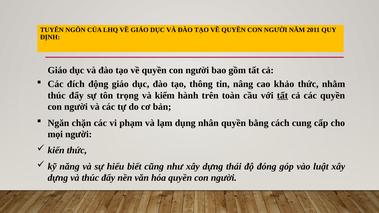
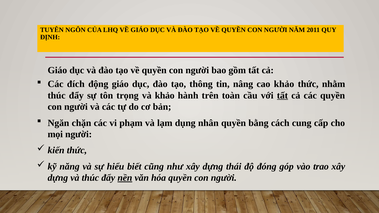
và kiểm: kiểm -> khảo (165, 96)
luật: luật -> trao (321, 167)
nền underline: none -> present (125, 178)
